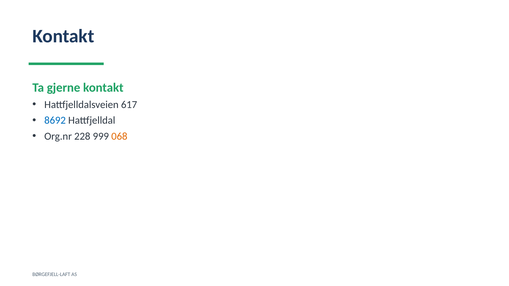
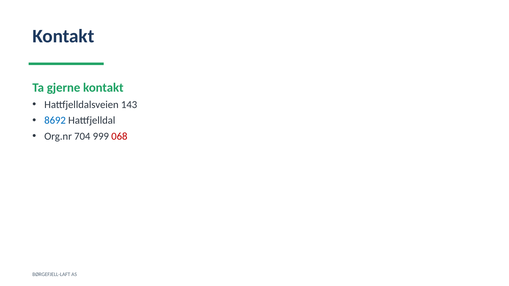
617: 617 -> 143 (129, 105)
228: 228 -> 704 (82, 136)
068 colour: orange -> red (119, 136)
